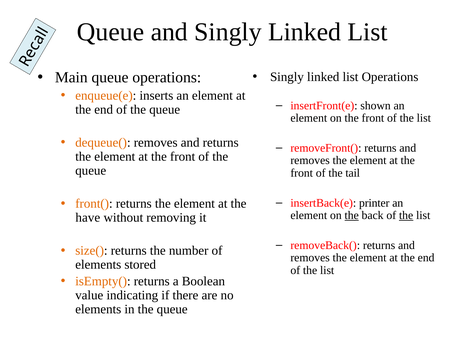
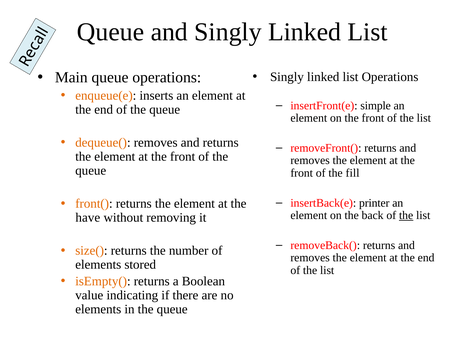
shown: shown -> simple (376, 106)
tail: tail -> fill (353, 173)
the underline: present -> none (352, 215)
